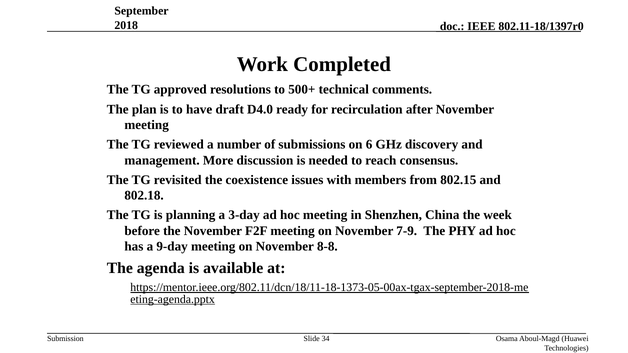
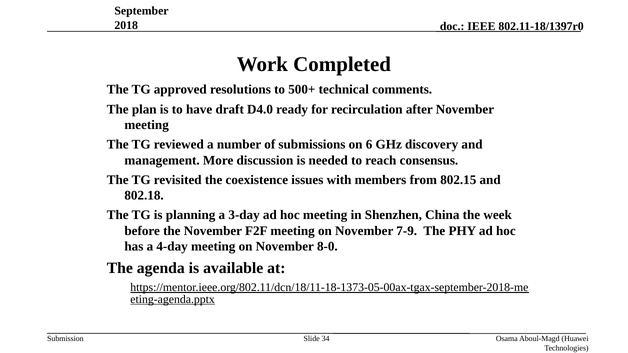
9-day: 9-day -> 4-day (172, 247)
8-8: 8-8 -> 8-0 (327, 247)
